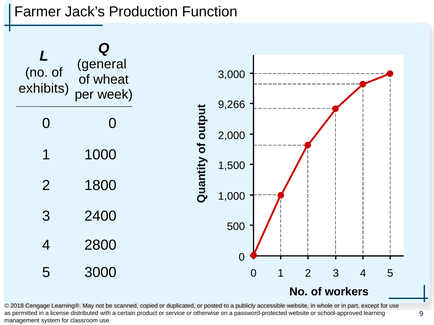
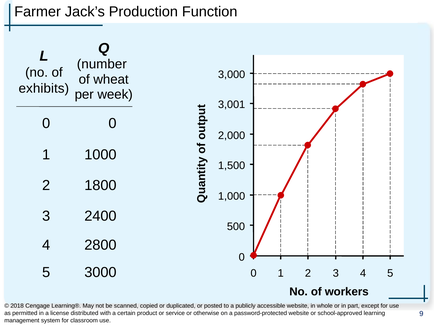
general: general -> number (102, 64)
9,266: 9,266 -> 3,001 (232, 105)
